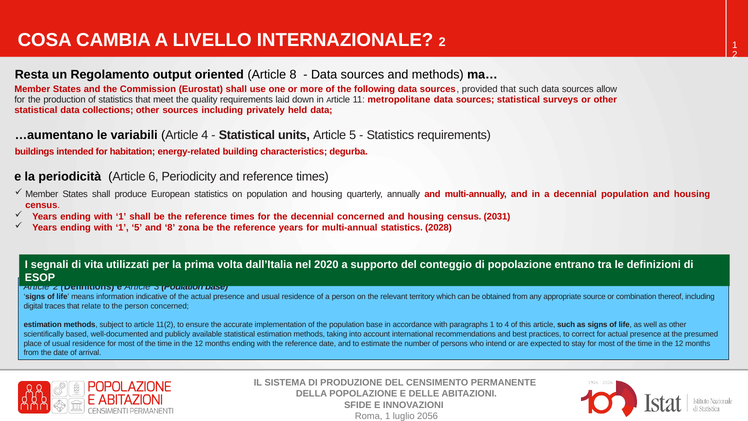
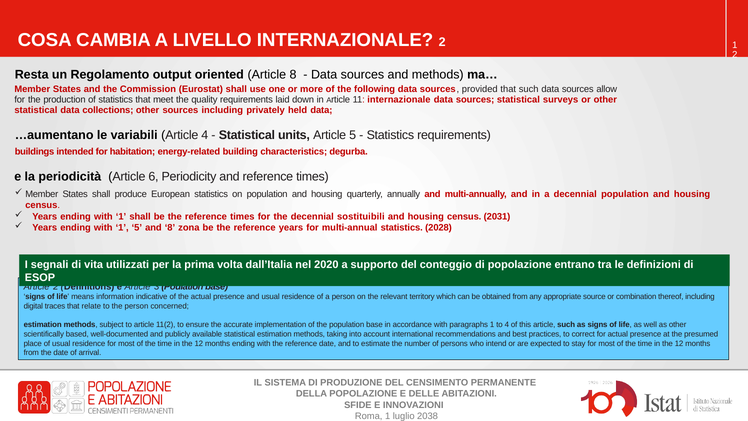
11 metropolitane: metropolitane -> internazionale (399, 100)
decennial concerned: concerned -> sostituibili (361, 216)
2056: 2056 -> 2038 (428, 416)
